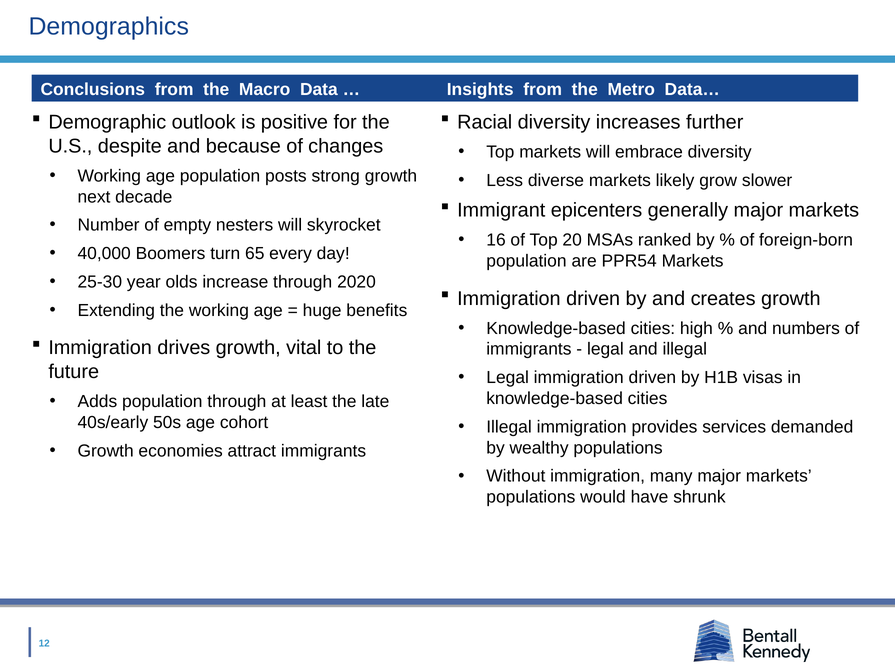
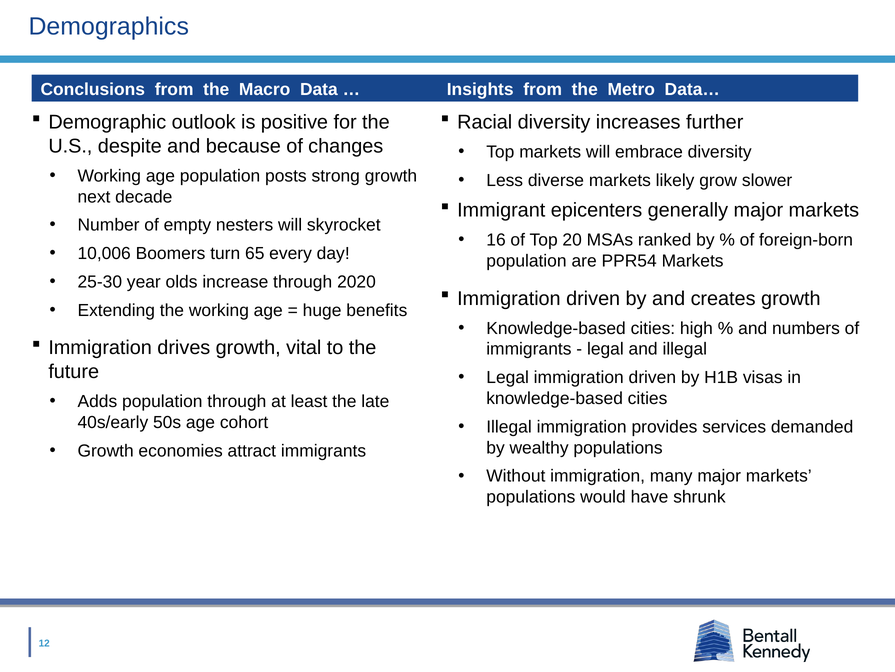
40,000: 40,000 -> 10,006 (104, 253)
